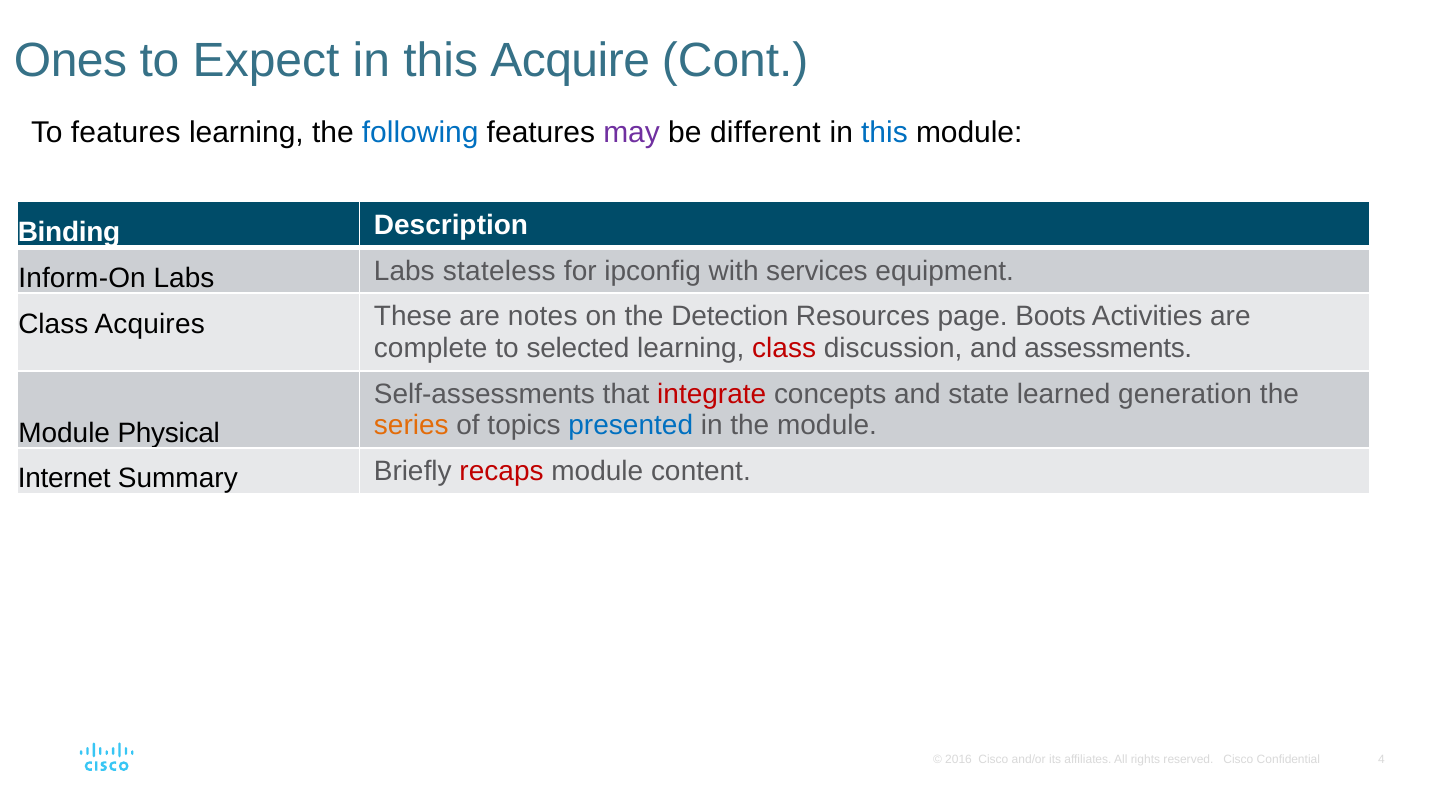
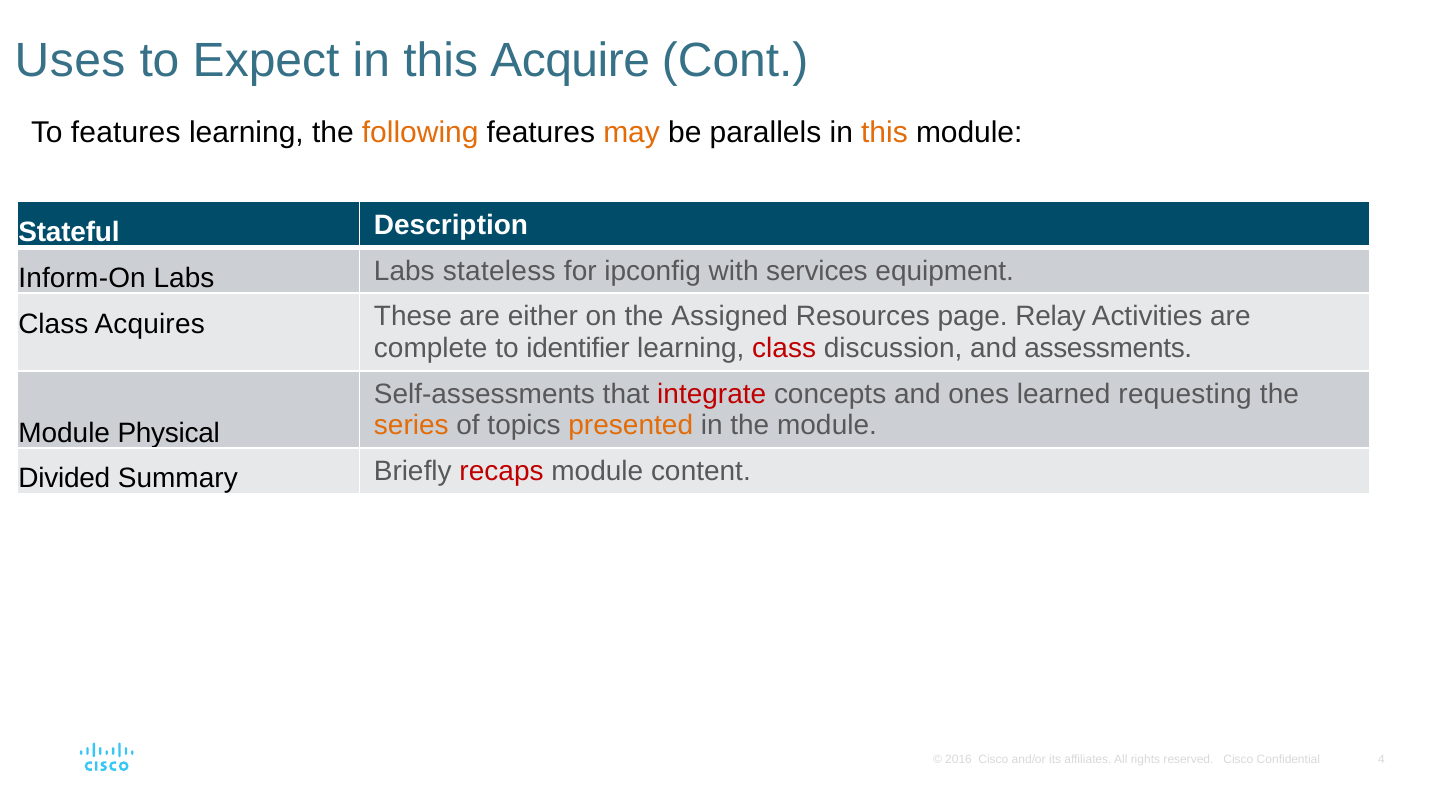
Ones: Ones -> Uses (70, 61)
following colour: blue -> orange (420, 132)
may colour: purple -> orange (632, 132)
different: different -> parallels (765, 132)
this colour: blue -> orange (884, 132)
Binding: Binding -> Stateful (69, 232)
notes: notes -> either (543, 317)
Detection: Detection -> Assigned (730, 317)
Boots: Boots -> Relay (1051, 317)
selected: selected -> identifier (578, 348)
state: state -> ones (979, 394)
generation: generation -> requesting (1185, 394)
presented colour: blue -> orange (631, 425)
Internet: Internet -> Divided (64, 478)
